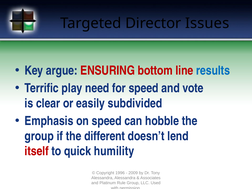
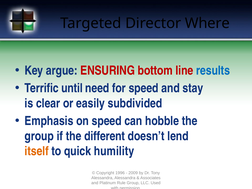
Issues: Issues -> Where (207, 23)
play: play -> until (72, 88)
vote: vote -> stay (193, 88)
itself colour: red -> orange (37, 151)
